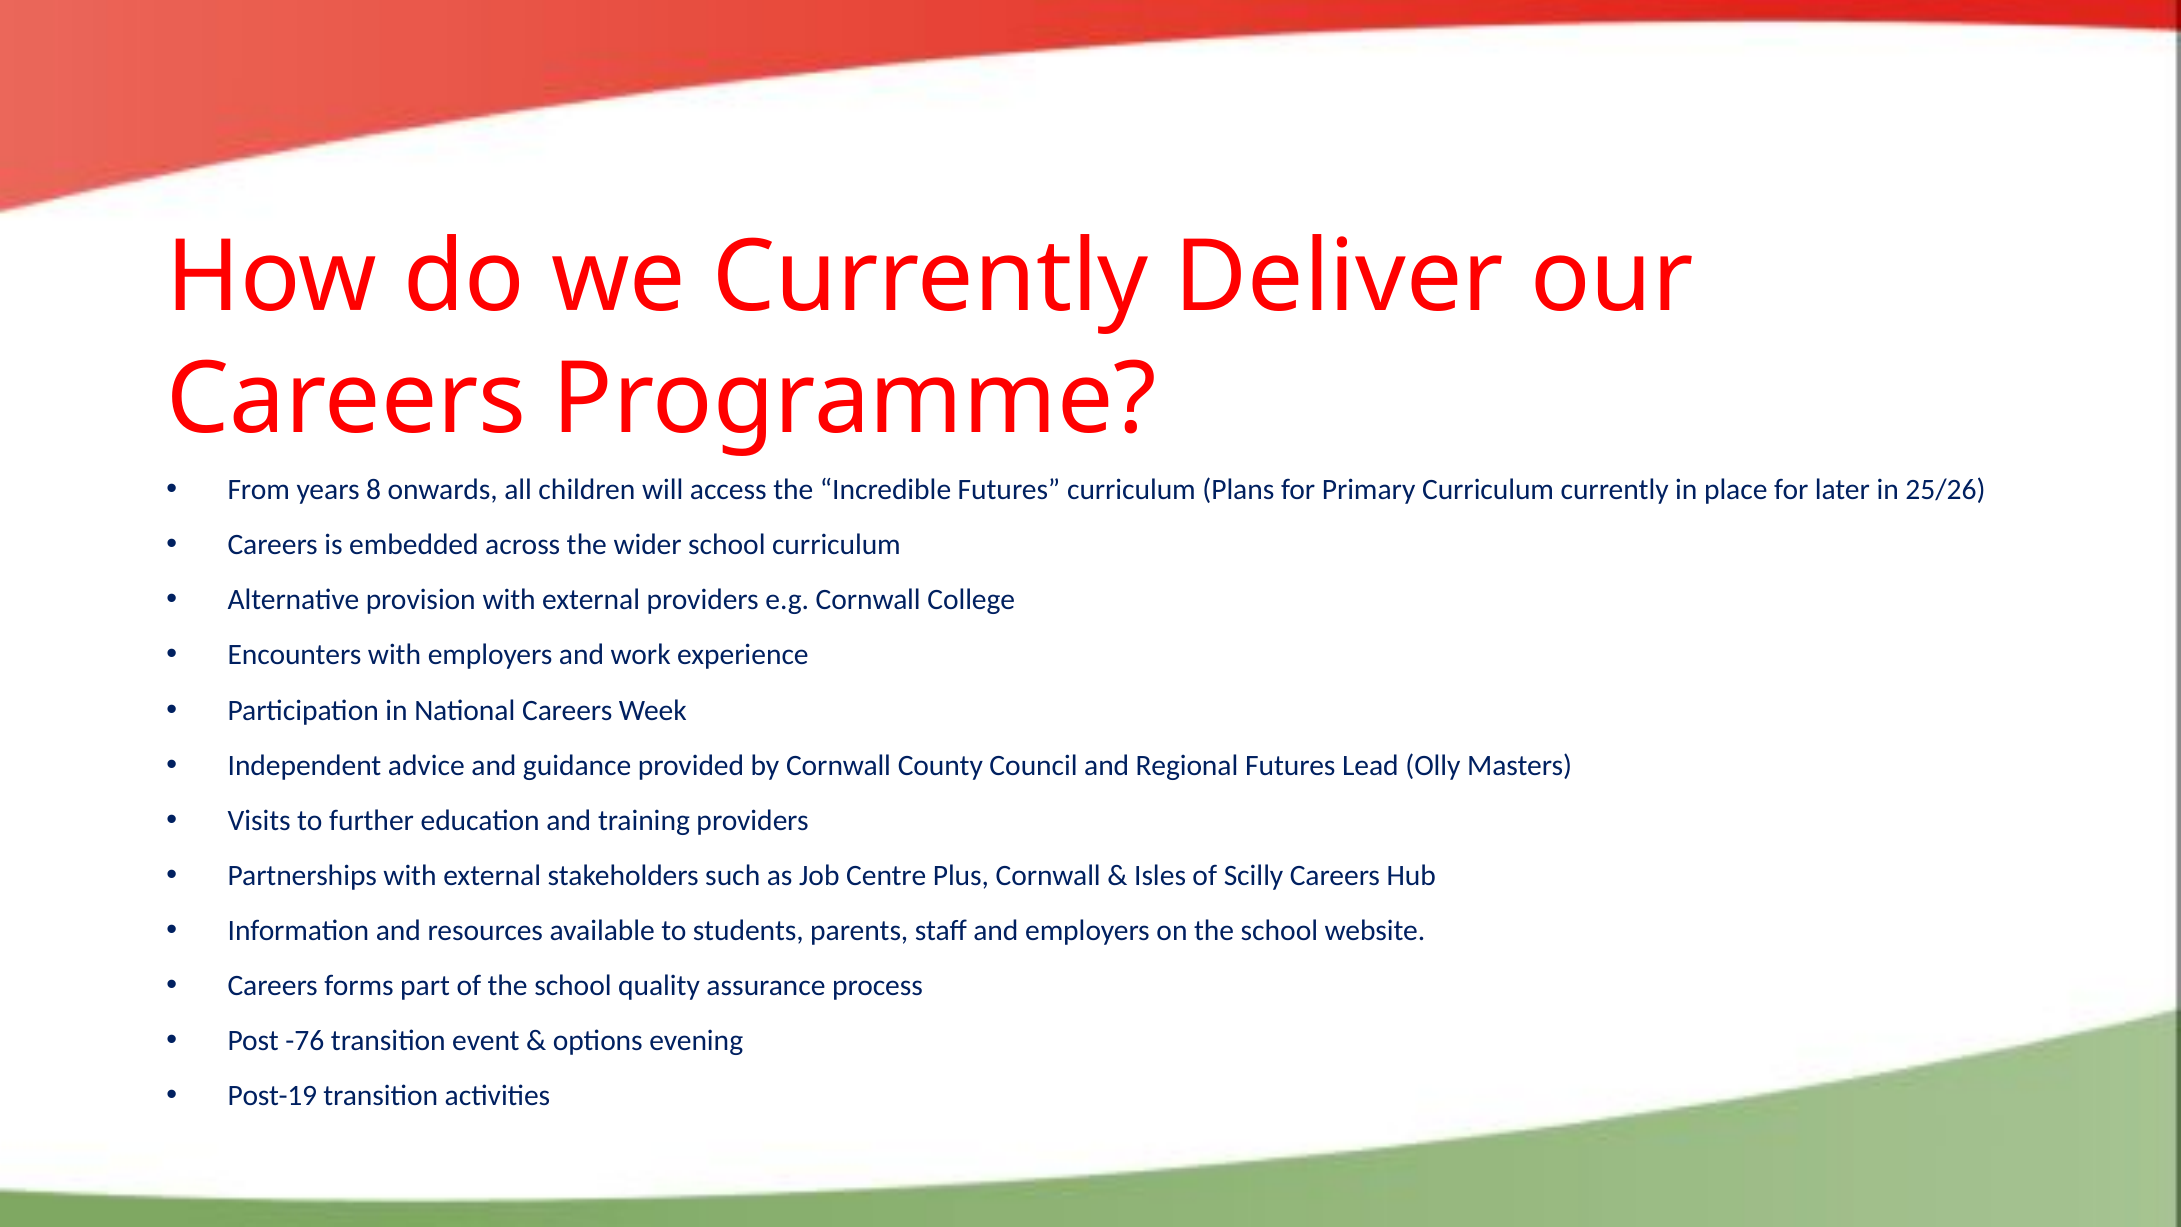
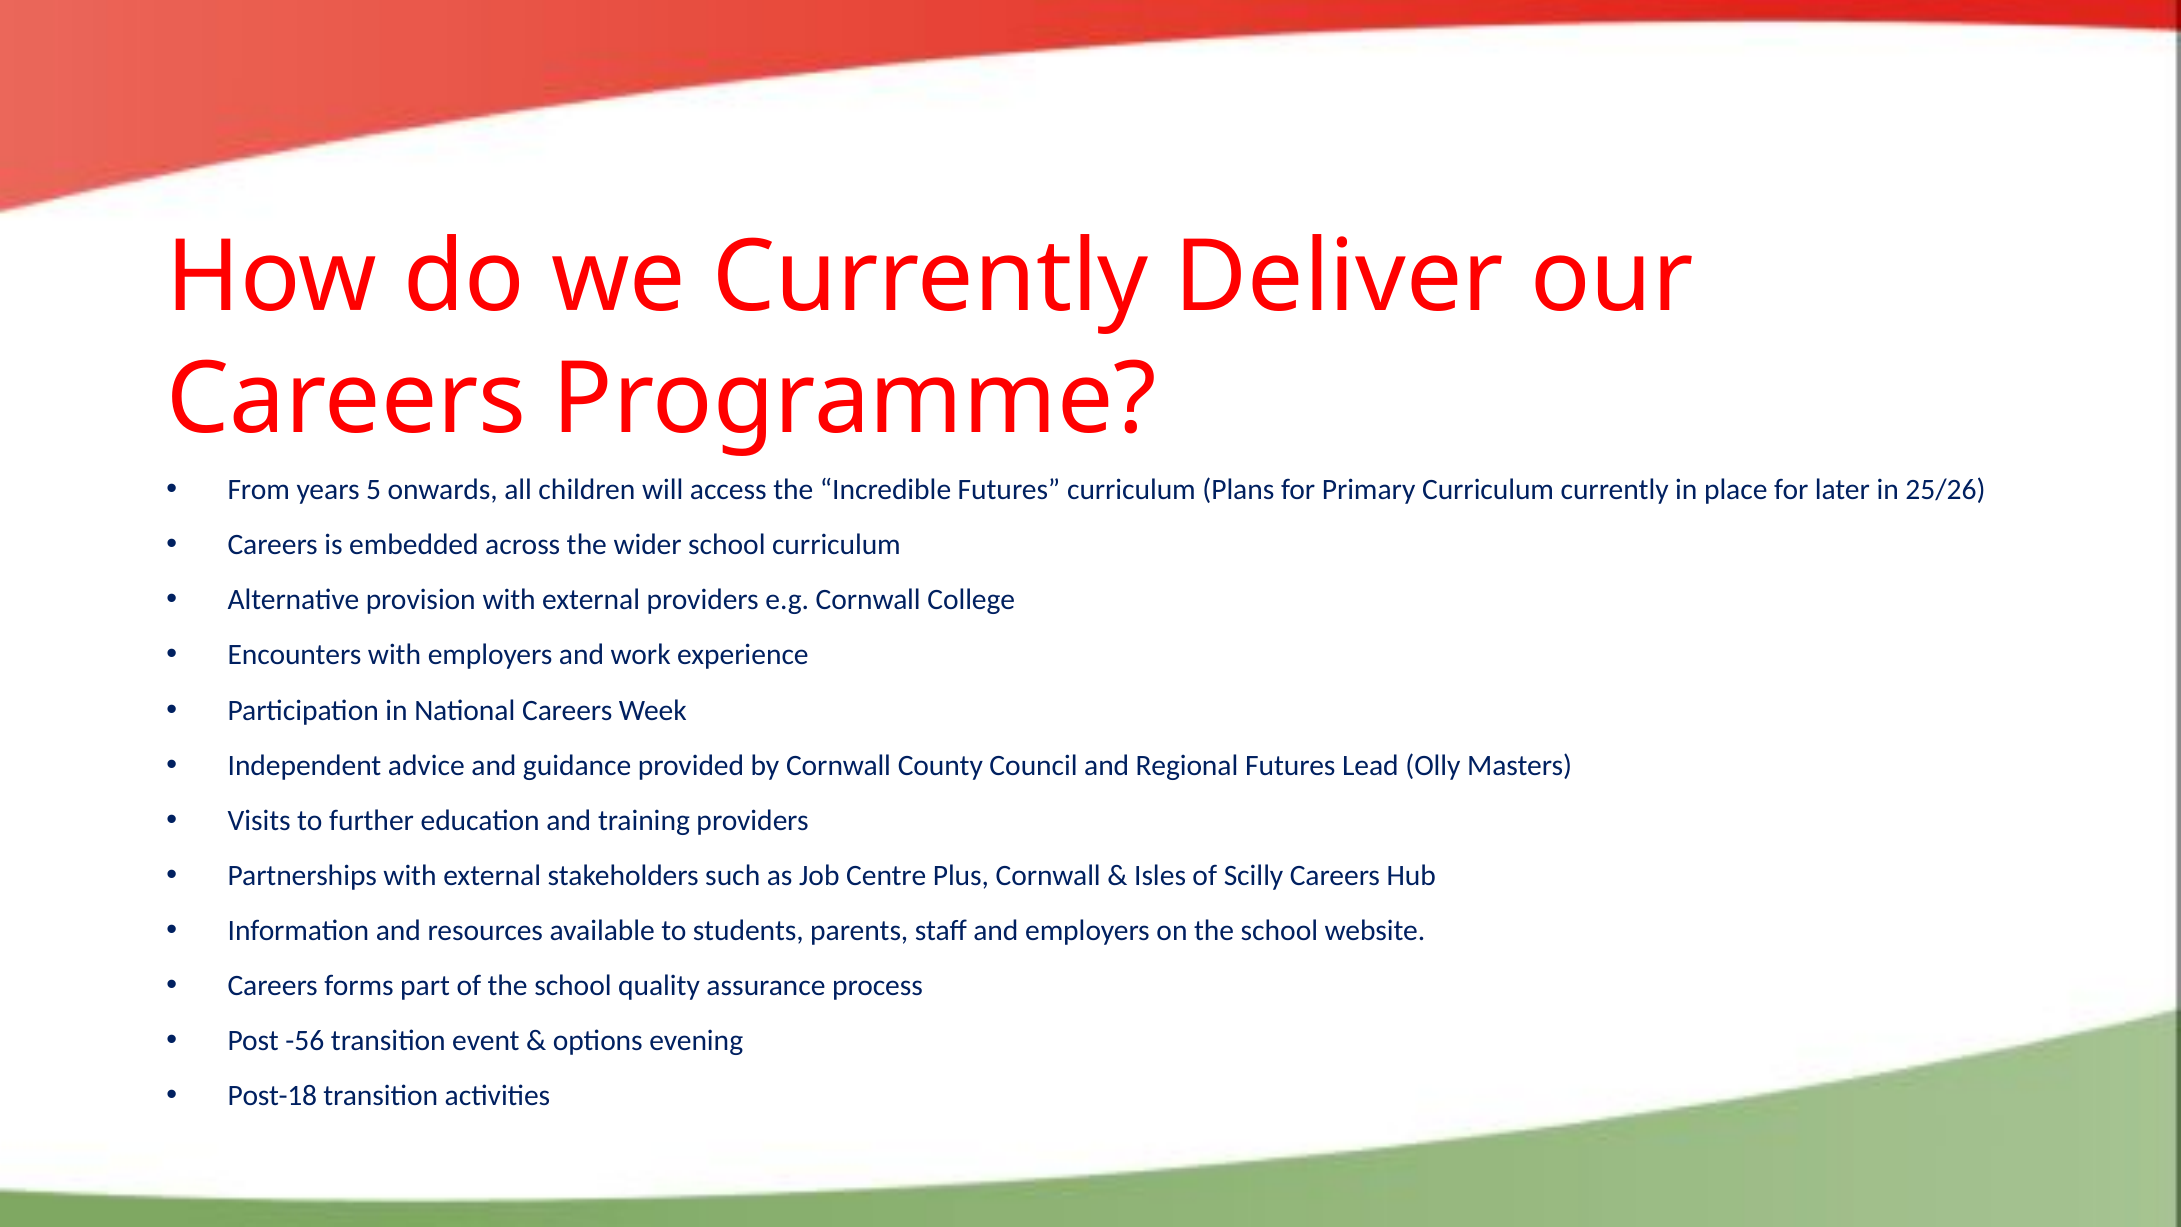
8: 8 -> 5 (374, 490)
-76: -76 -> -56 (305, 1041)
Post-19: Post-19 -> Post-18 (272, 1096)
